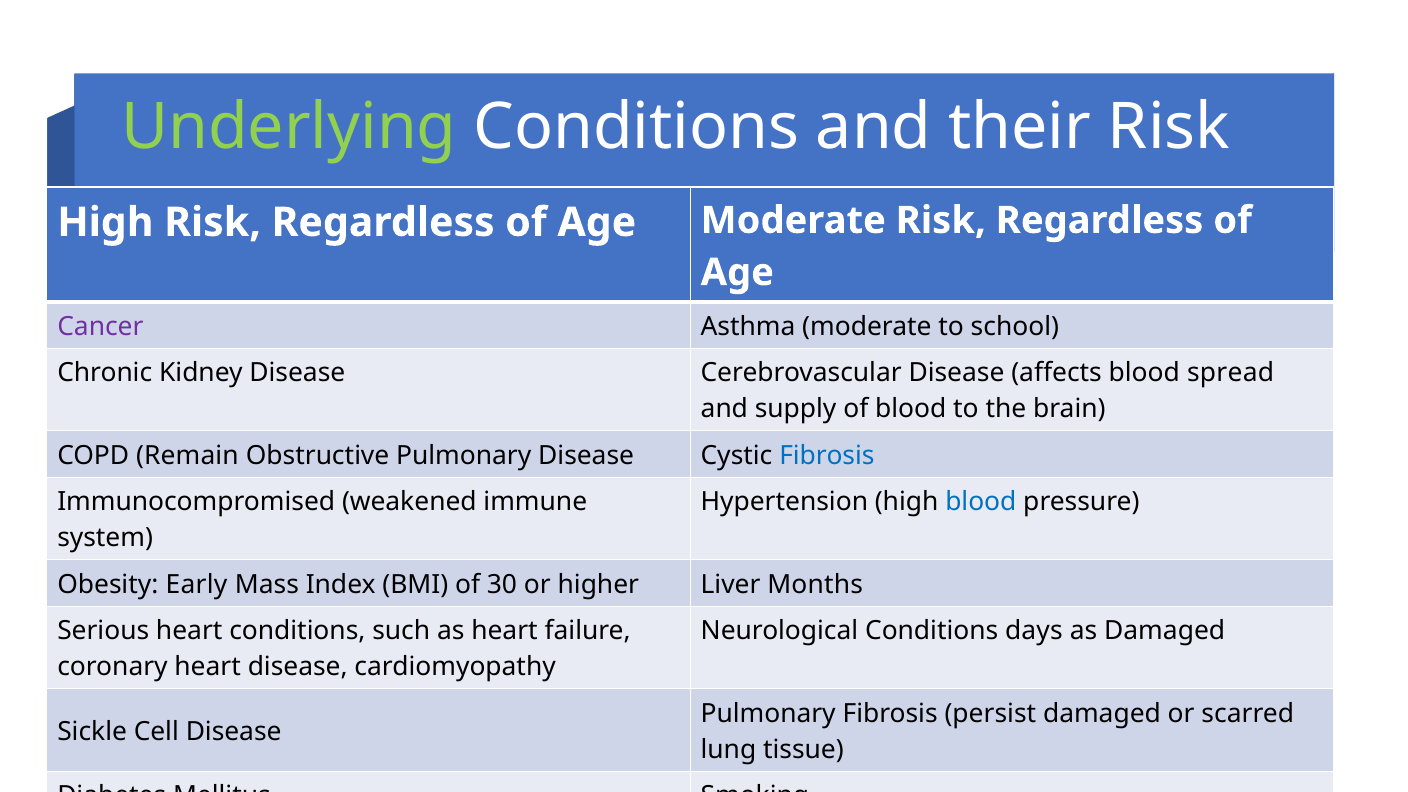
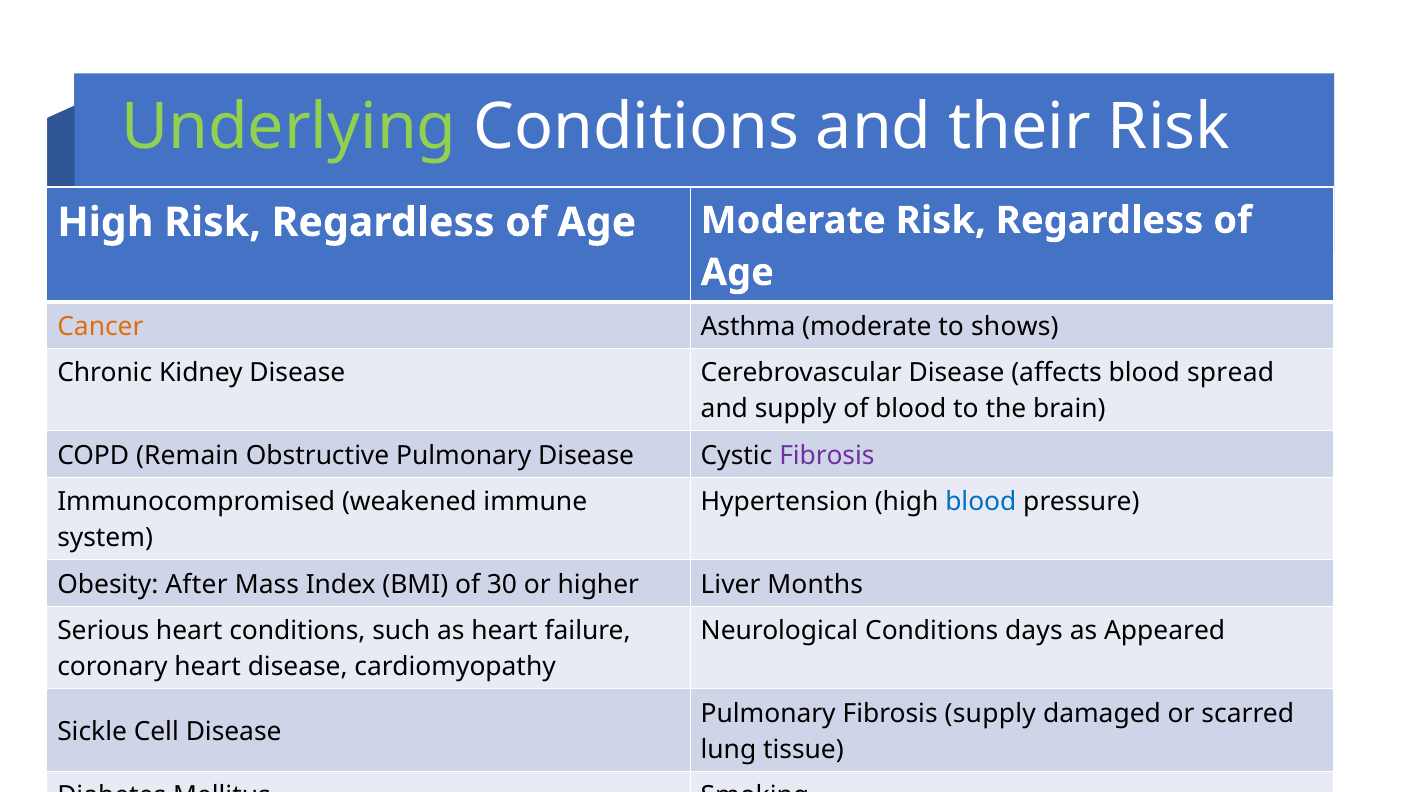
Cancer colour: purple -> orange (100, 326)
school: school -> shows (1015, 326)
Fibrosis colour: blue -> purple (827, 455)
Early: Early -> After (196, 584)
as Damaged: Damaged -> Appeared (1165, 631)
Fibrosis persist: persist -> supply (990, 713)
